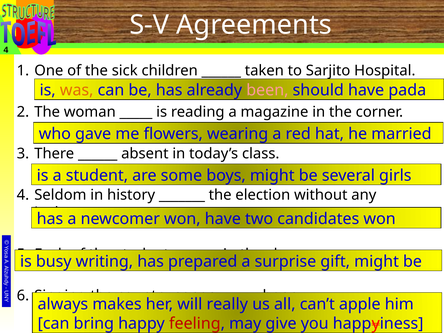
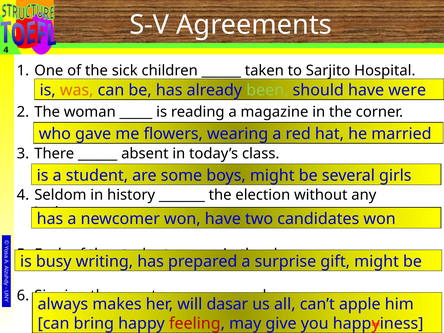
been colour: pink -> light green (267, 90)
pada: pada -> were (407, 90)
really: really -> dasar (227, 304)
